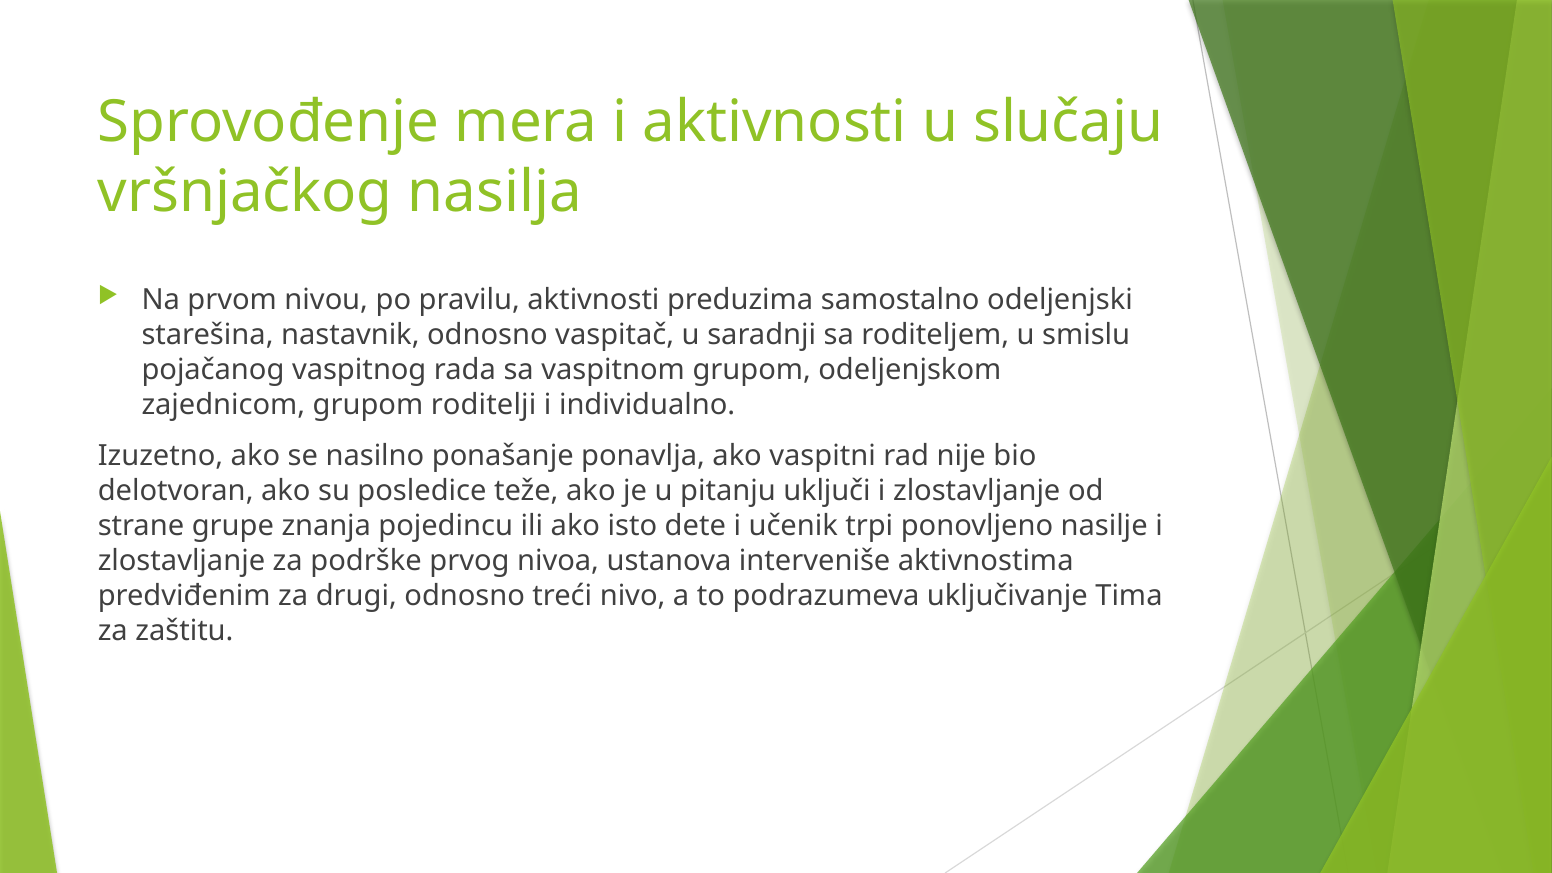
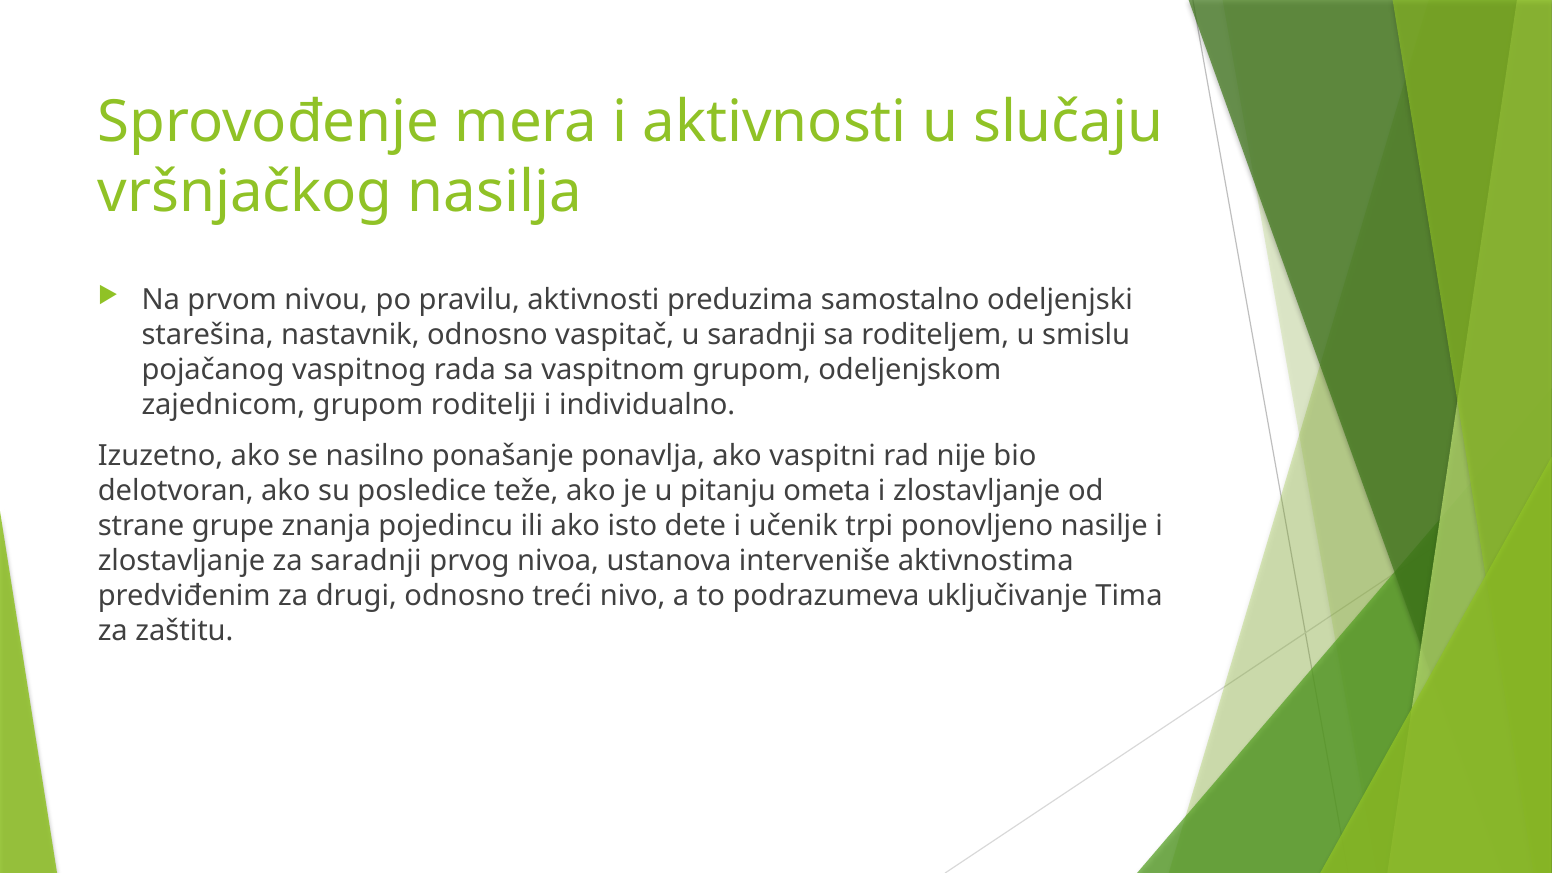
uključi: uključi -> ometa (827, 491)
za podrške: podrške -> saradnji (366, 561)
